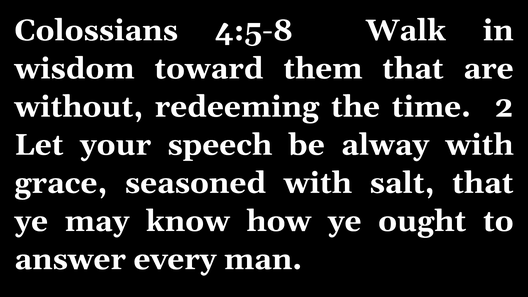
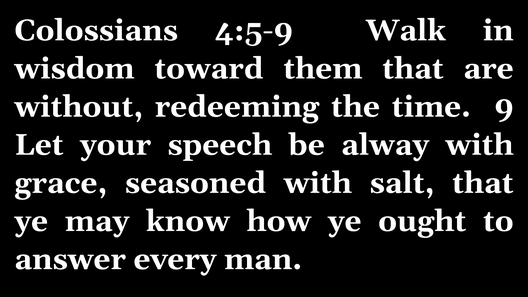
4:5-8: 4:5-8 -> 4:5-9 (254, 31)
2: 2 -> 9 (504, 107)
